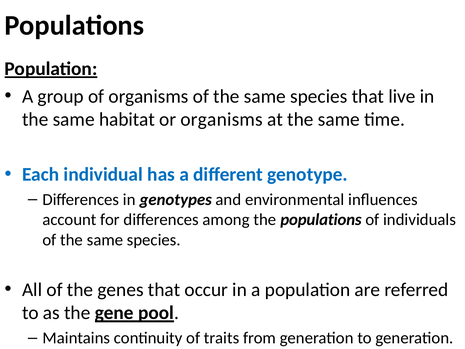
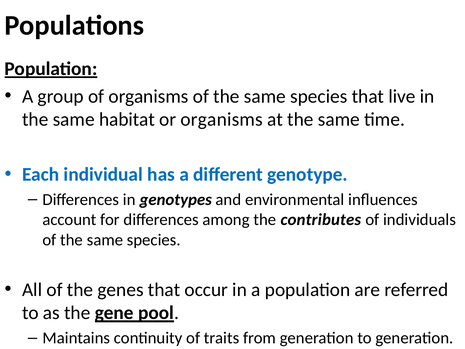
the populations: populations -> contributes (321, 220)
